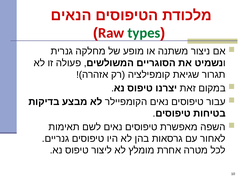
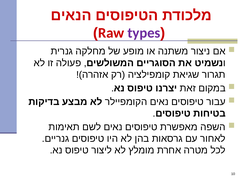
types colour: green -> purple (144, 33)
